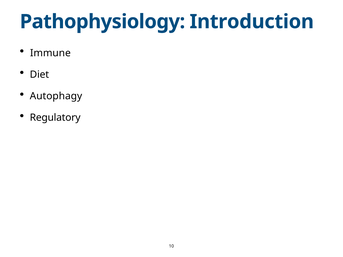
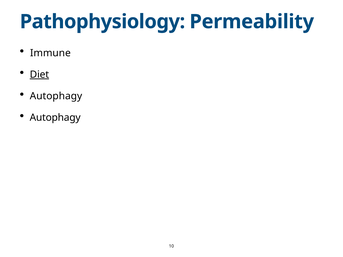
Introduction: Introduction -> Permeability (252, 22)
Diet underline: none -> present (39, 75)
Regulatory: Regulatory -> Autophagy (55, 118)
